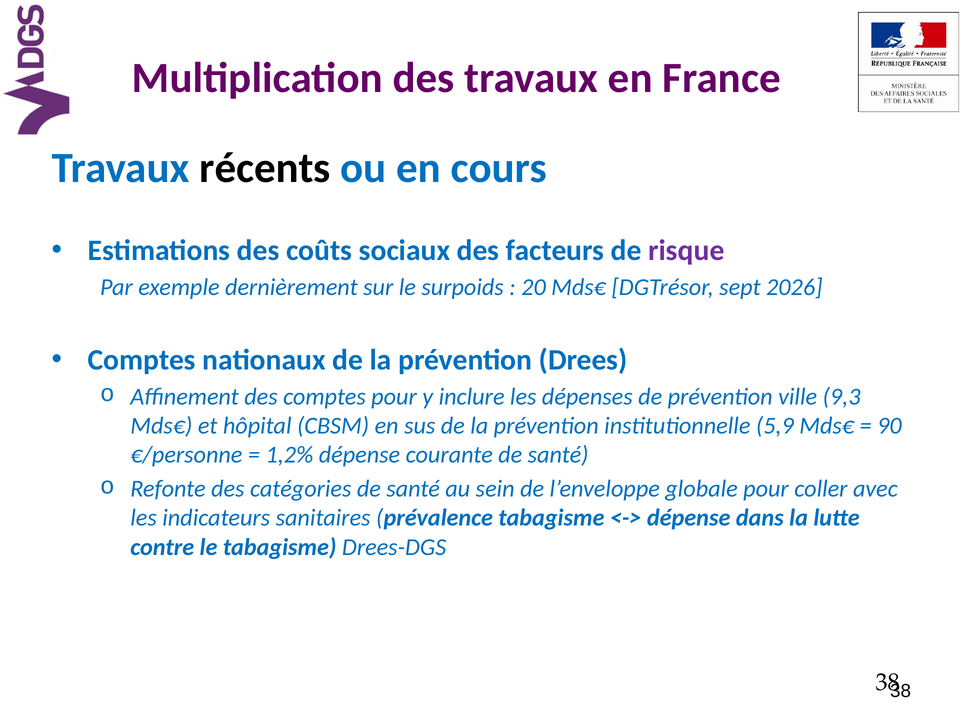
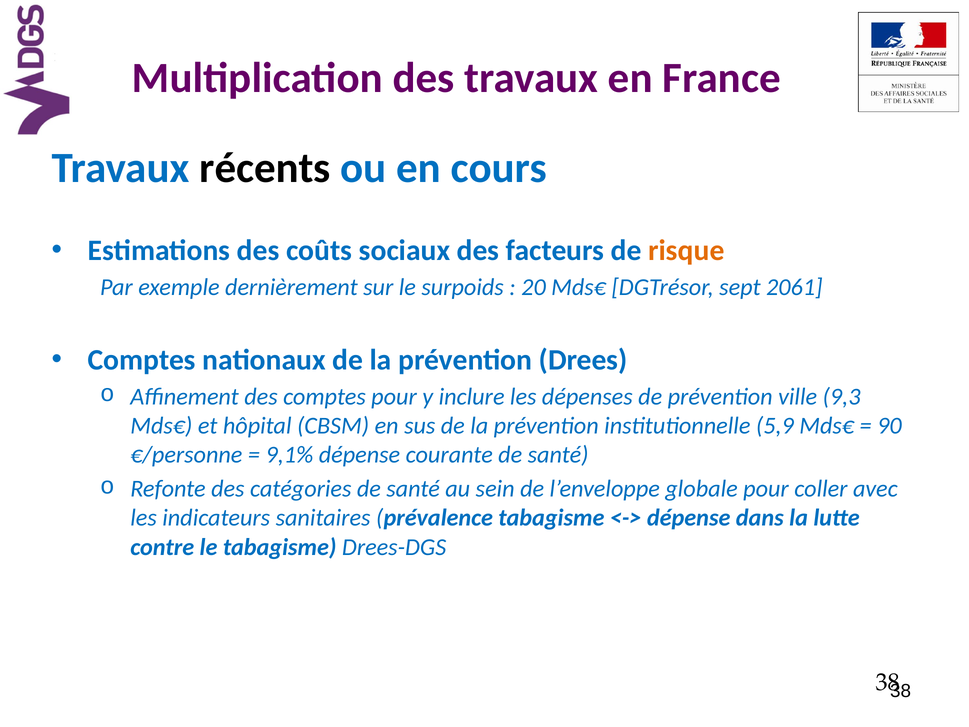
risque colour: purple -> orange (686, 251)
2026: 2026 -> 2061 (794, 287)
1,2%: 1,2% -> 9,1% (289, 455)
